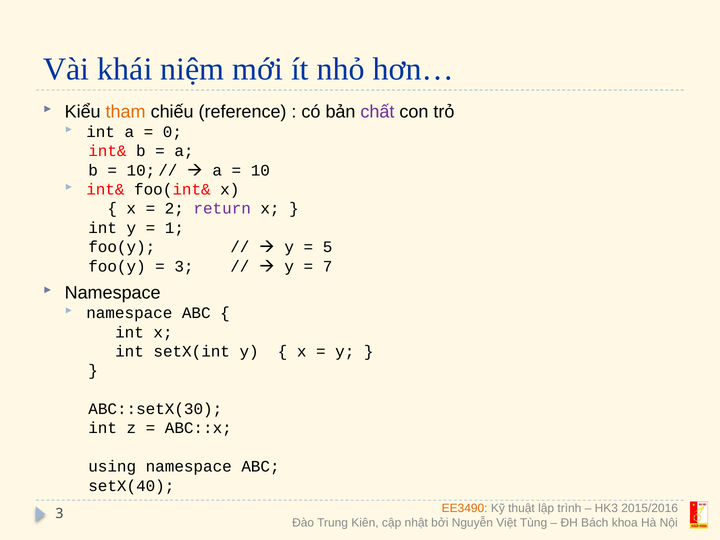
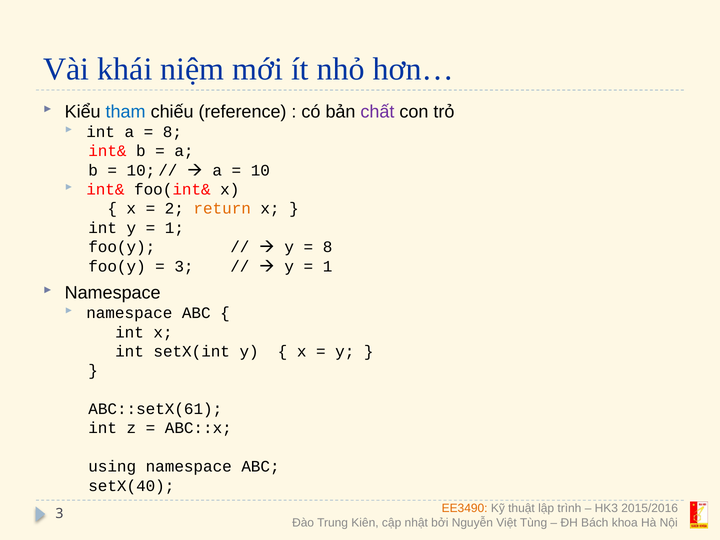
tham colour: orange -> blue (126, 112)
0: 0 -> 8 (172, 132)
return colour: purple -> orange (222, 209)
5: 5 -> 8 (328, 247)
7: 7 -> 1 (328, 266)
ABC::setX(30: ABC::setX(30 -> ABC::setX(61 (155, 409)
